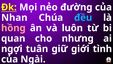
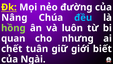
Nhan: Nhan -> Nâng (14, 18)
hồng colour: pink -> light green (13, 28)
ngợi: ngợi -> chết (12, 49)
tình: tình -> biết (102, 49)
